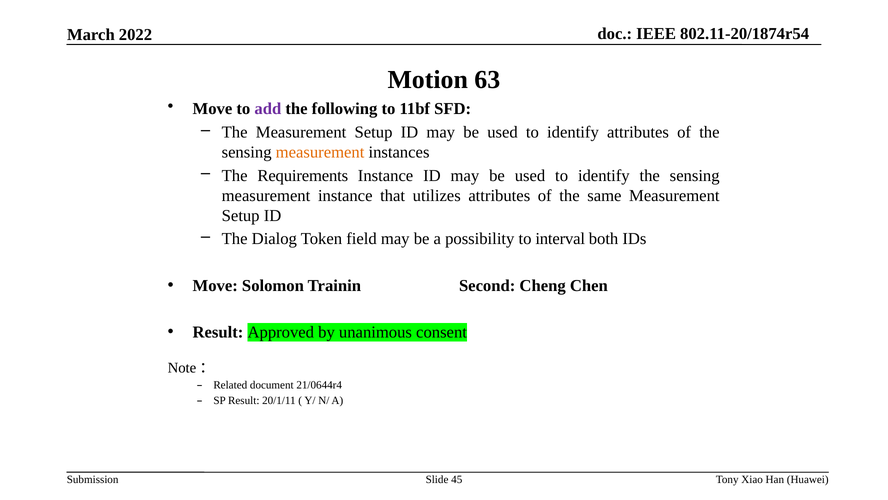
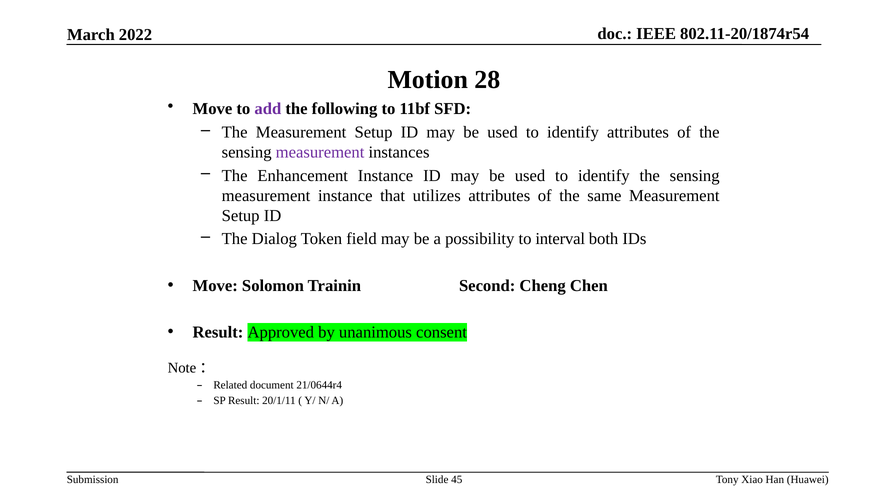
63: 63 -> 28 (487, 79)
measurement colour: orange -> purple (320, 152)
Requirements: Requirements -> Enhancement (303, 175)
